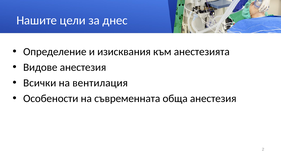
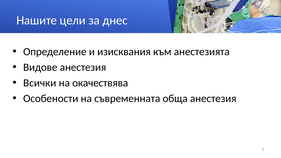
вентилация: вентилация -> окачествява (100, 83)
